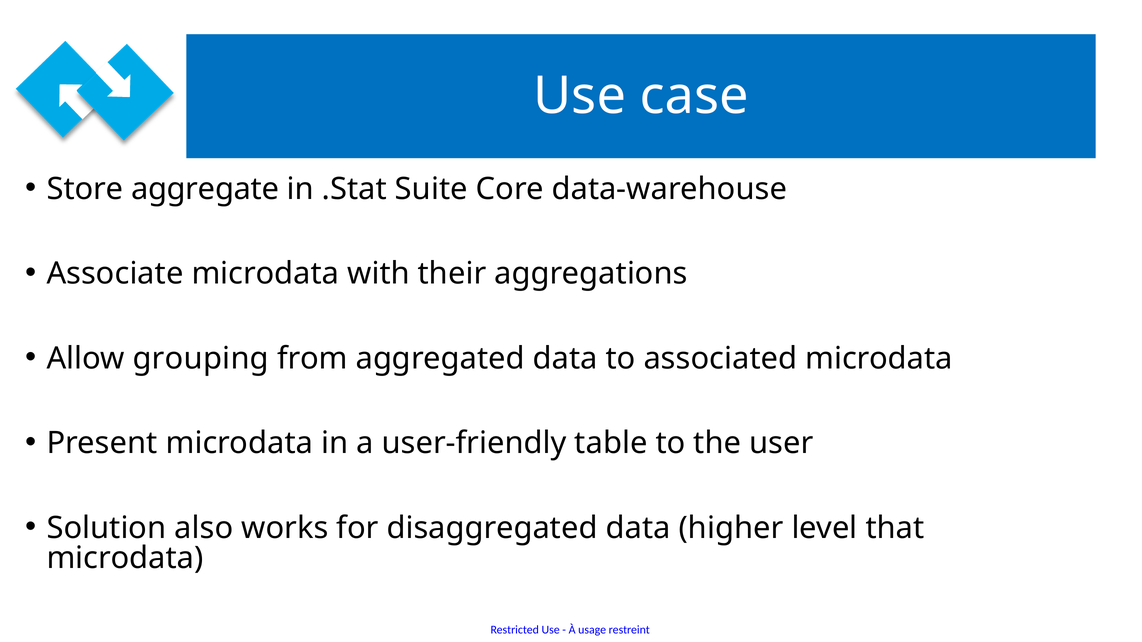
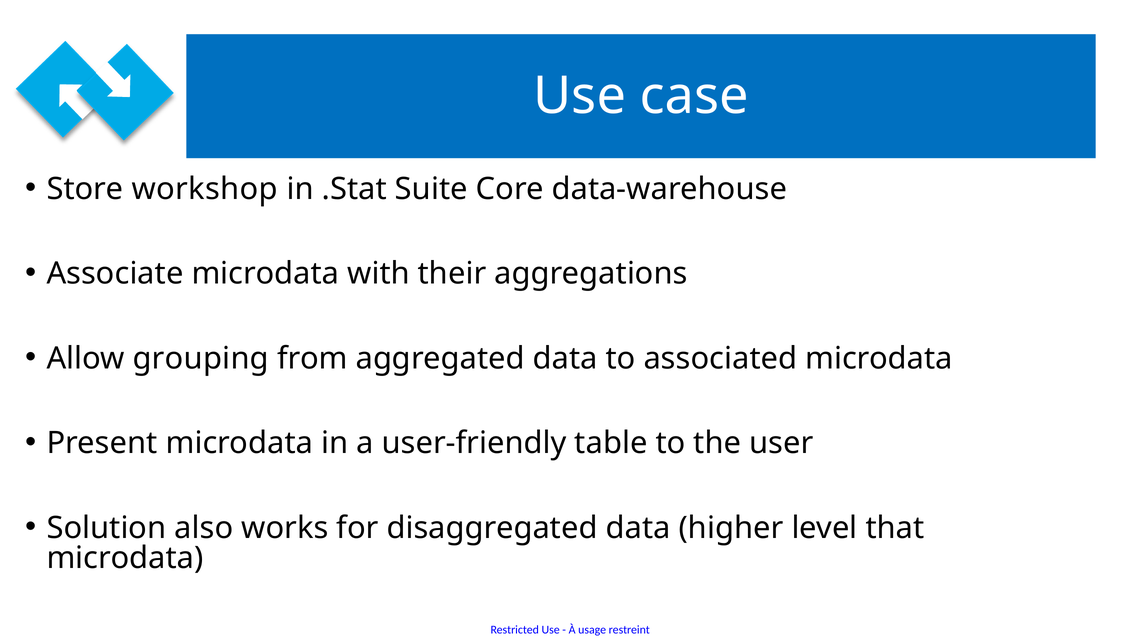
aggregate: aggregate -> workshop (205, 189)
